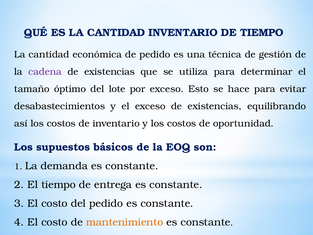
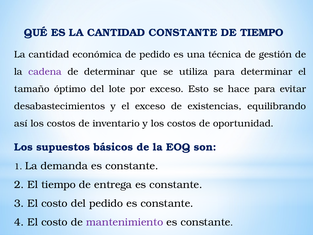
CANTIDAD INVENTARIO: INVENTARIO -> CONSTANTE (183, 33)
existencias: existencias -> determinar (110, 72)
mantenimiento colour: orange -> purple (125, 222)
